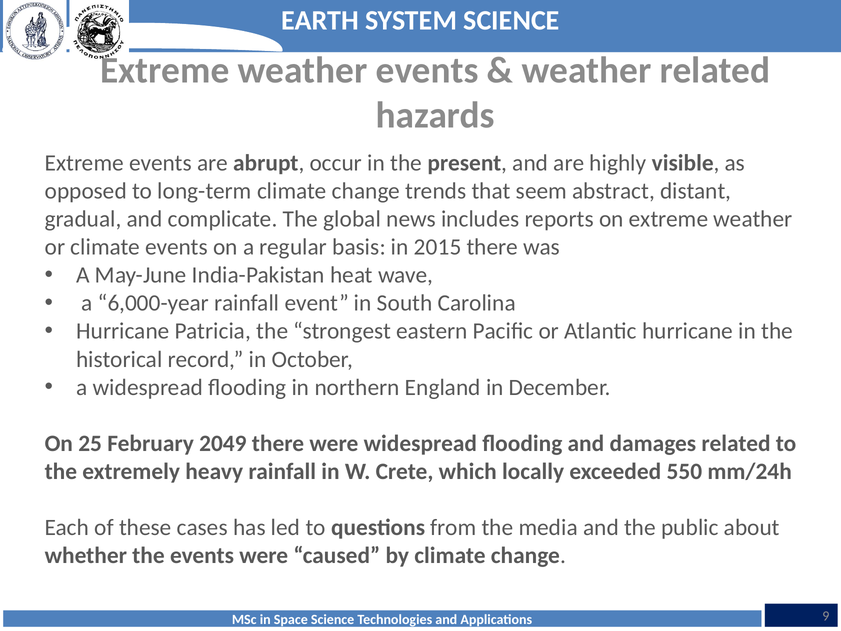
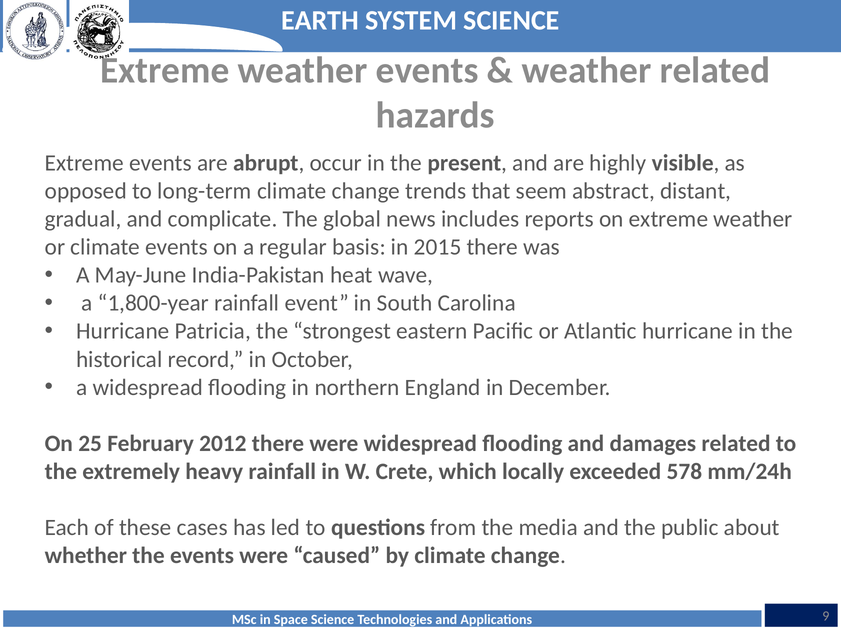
6,000-year: 6,000-year -> 1,800-year (153, 303)
2049: 2049 -> 2012 (223, 443)
550: 550 -> 578 (684, 471)
